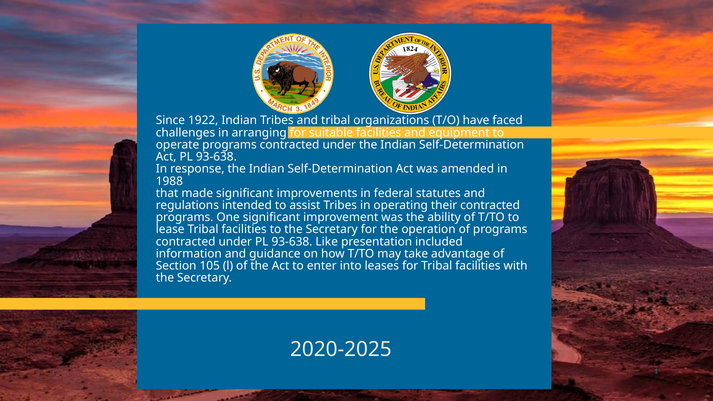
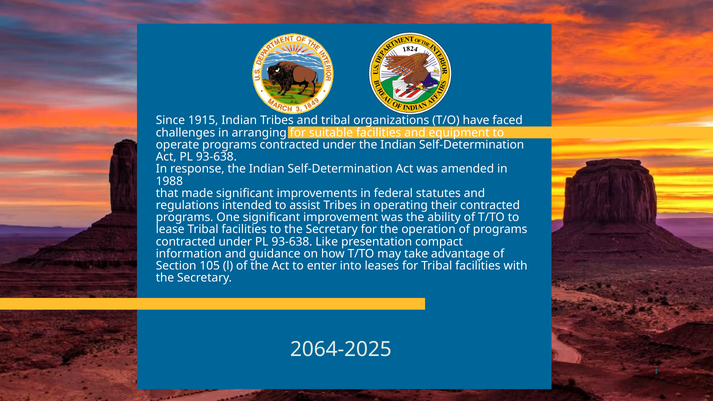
1922: 1922 -> 1915 (203, 121)
included: included -> compact (439, 242)
2020-2025: 2020-2025 -> 2064-2025 (341, 350)
